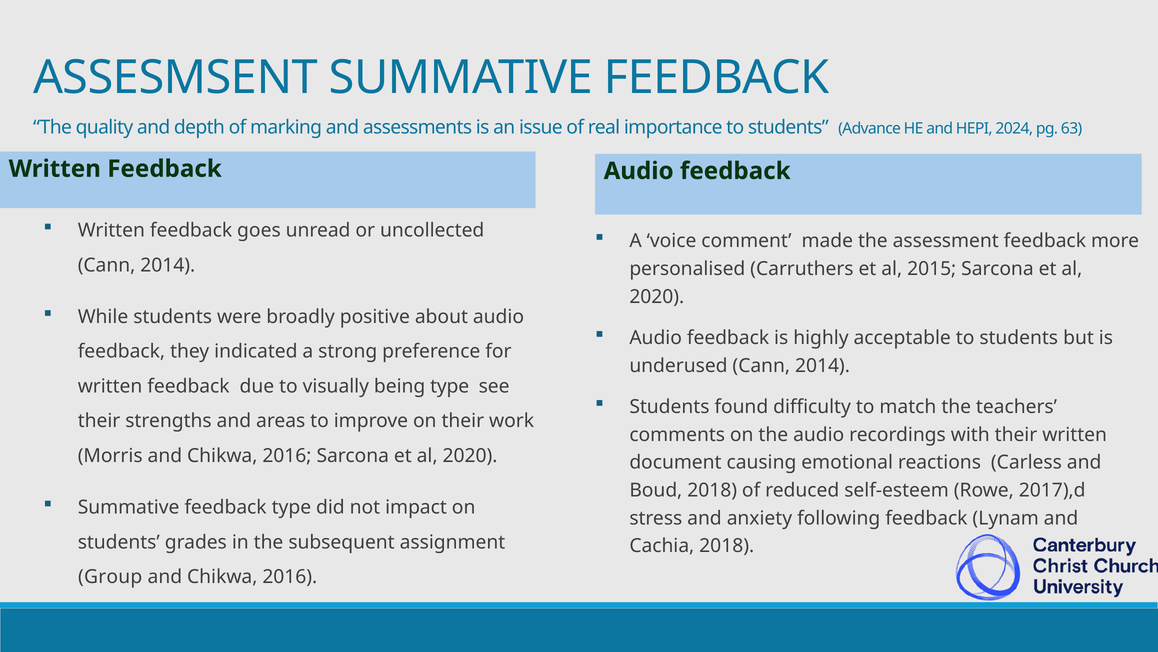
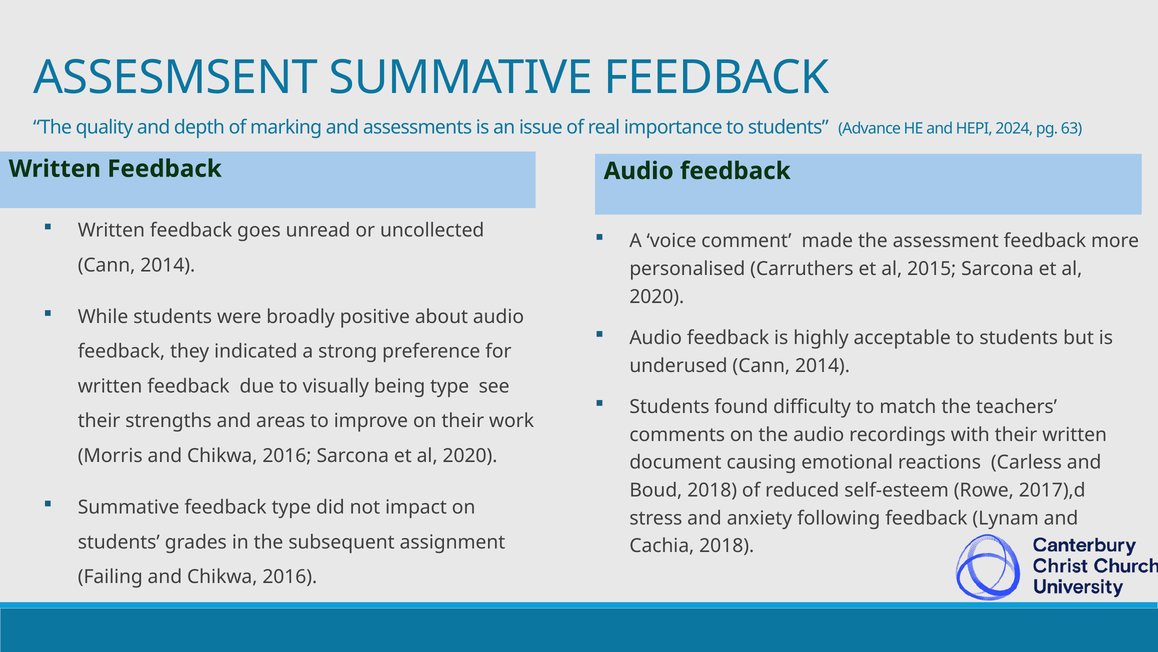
Group: Group -> Failing (110, 576)
